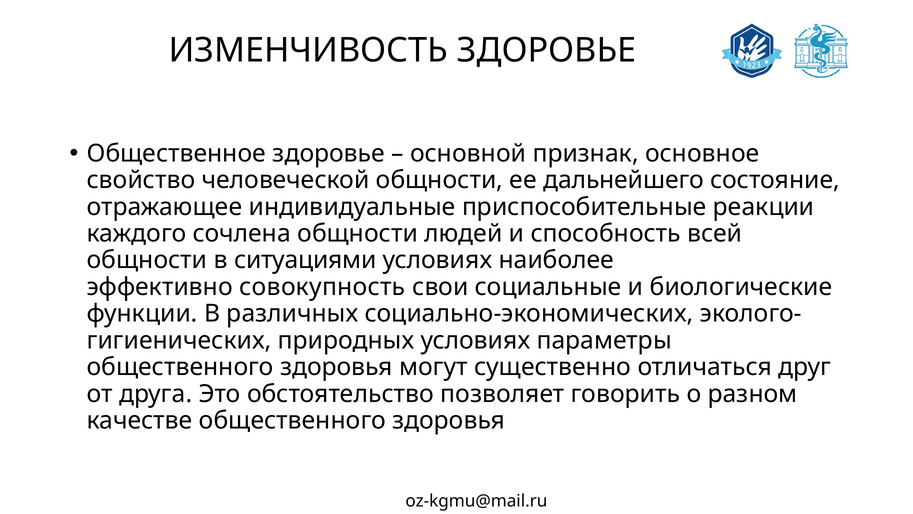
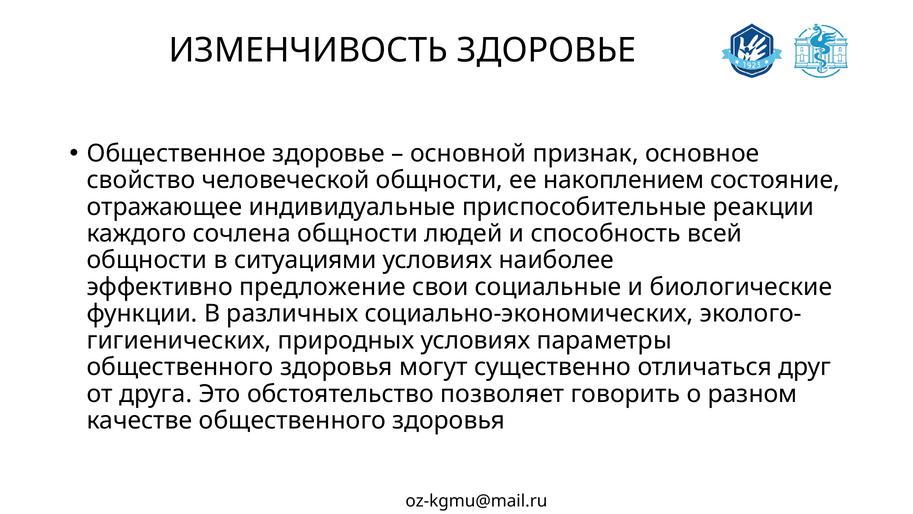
дальнейшего: дальнейшего -> накоплением (624, 180)
совокупность: совокупность -> предложение (322, 287)
